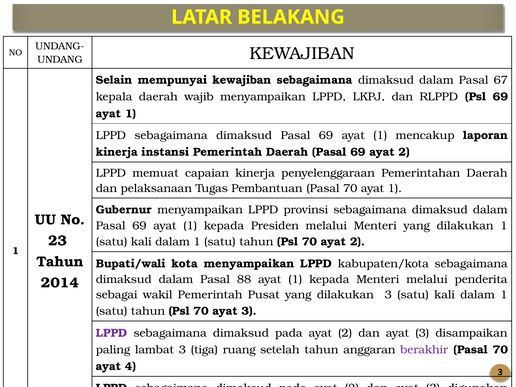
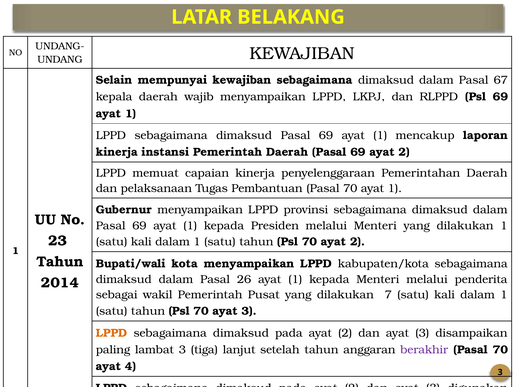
88: 88 -> 26 (244, 279)
dilakukan 3: 3 -> 7 (388, 295)
LPPD colour: purple -> orange (112, 333)
ruang: ruang -> lanjut (239, 350)
